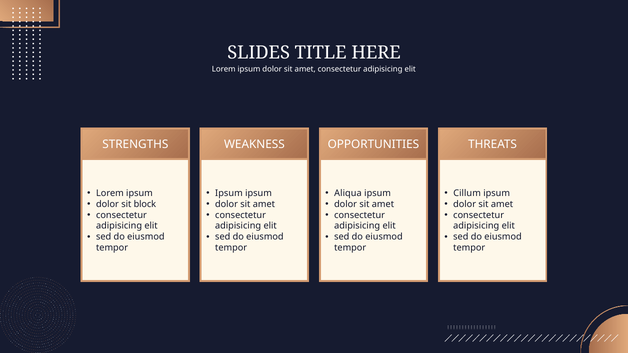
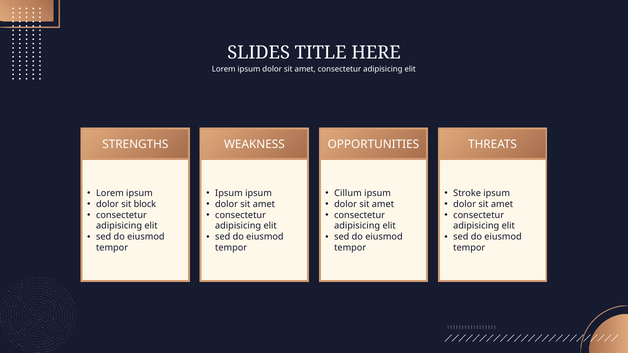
Aliqua: Aliqua -> Cillum (348, 193)
Cillum: Cillum -> Stroke (467, 193)
